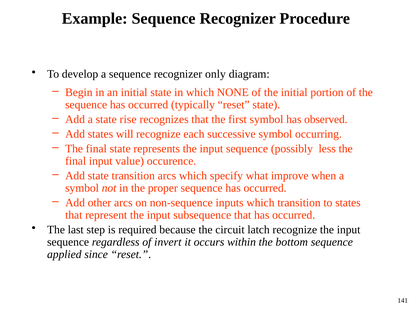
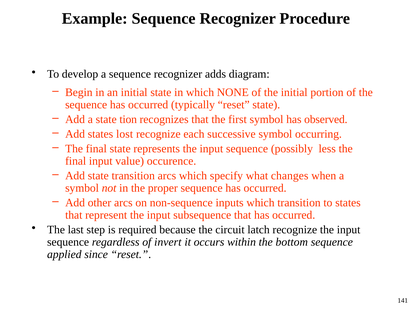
only: only -> adds (216, 74)
rise: rise -> tion (128, 119)
will: will -> lost (125, 134)
improve: improve -> changes (290, 176)
